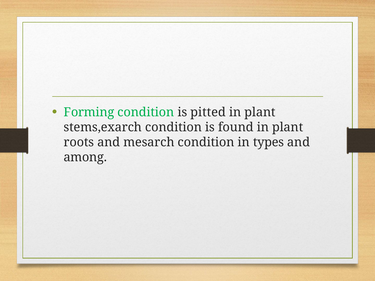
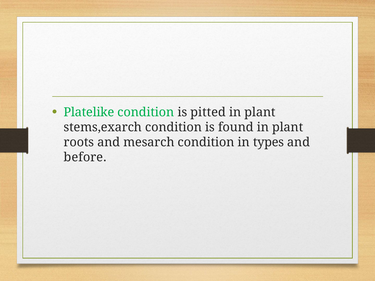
Forming: Forming -> Platelike (89, 112)
among: among -> before (85, 157)
